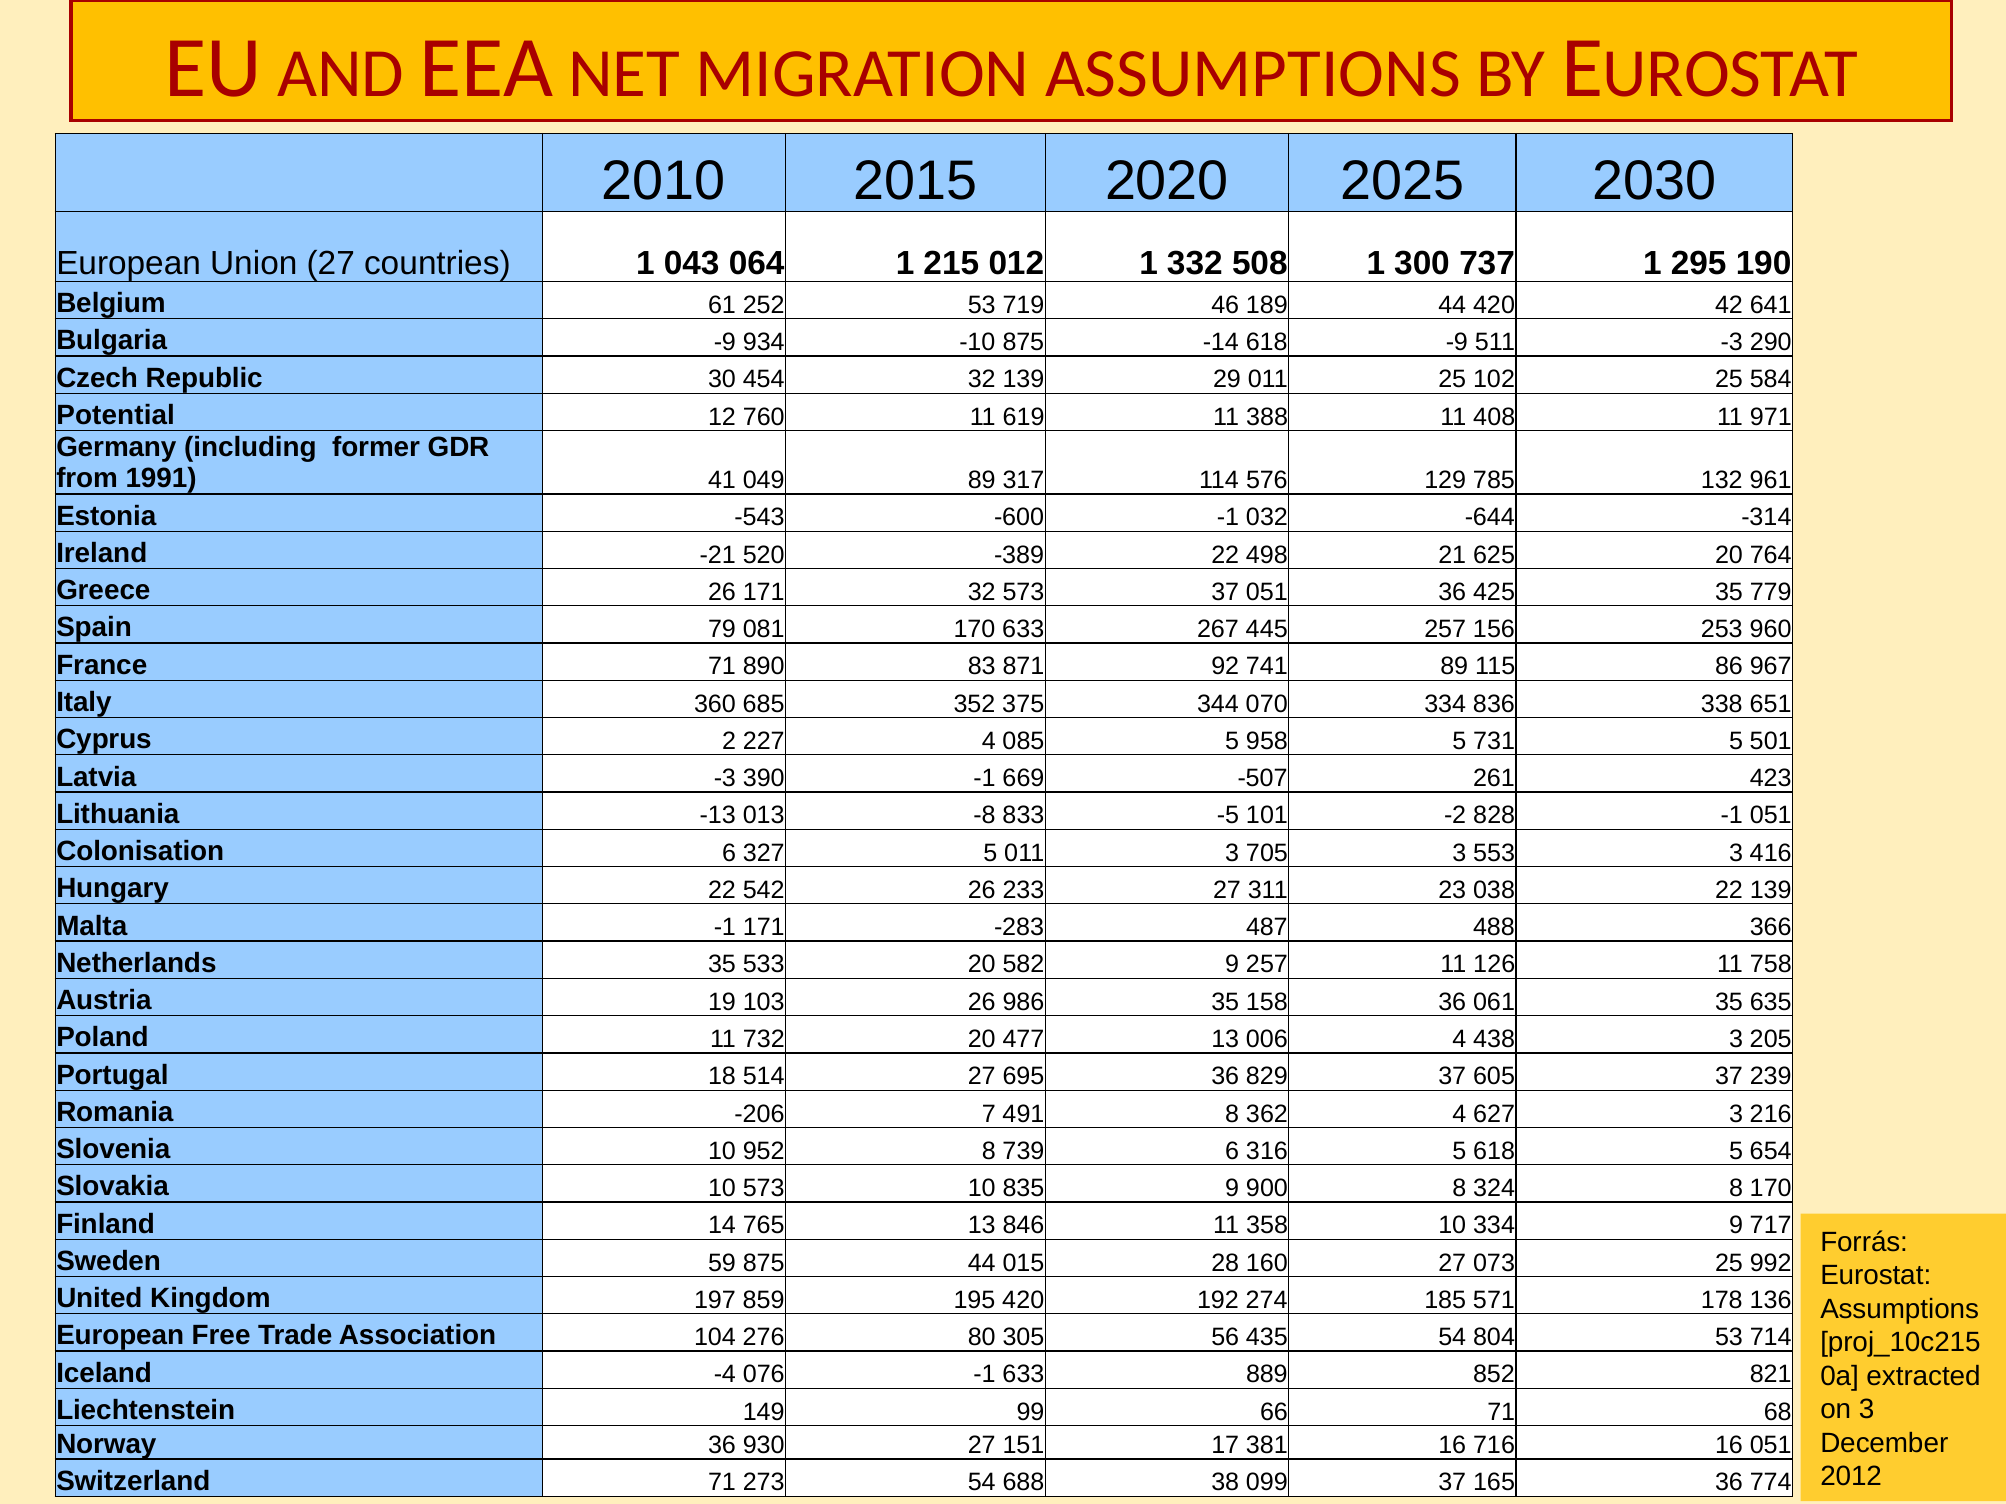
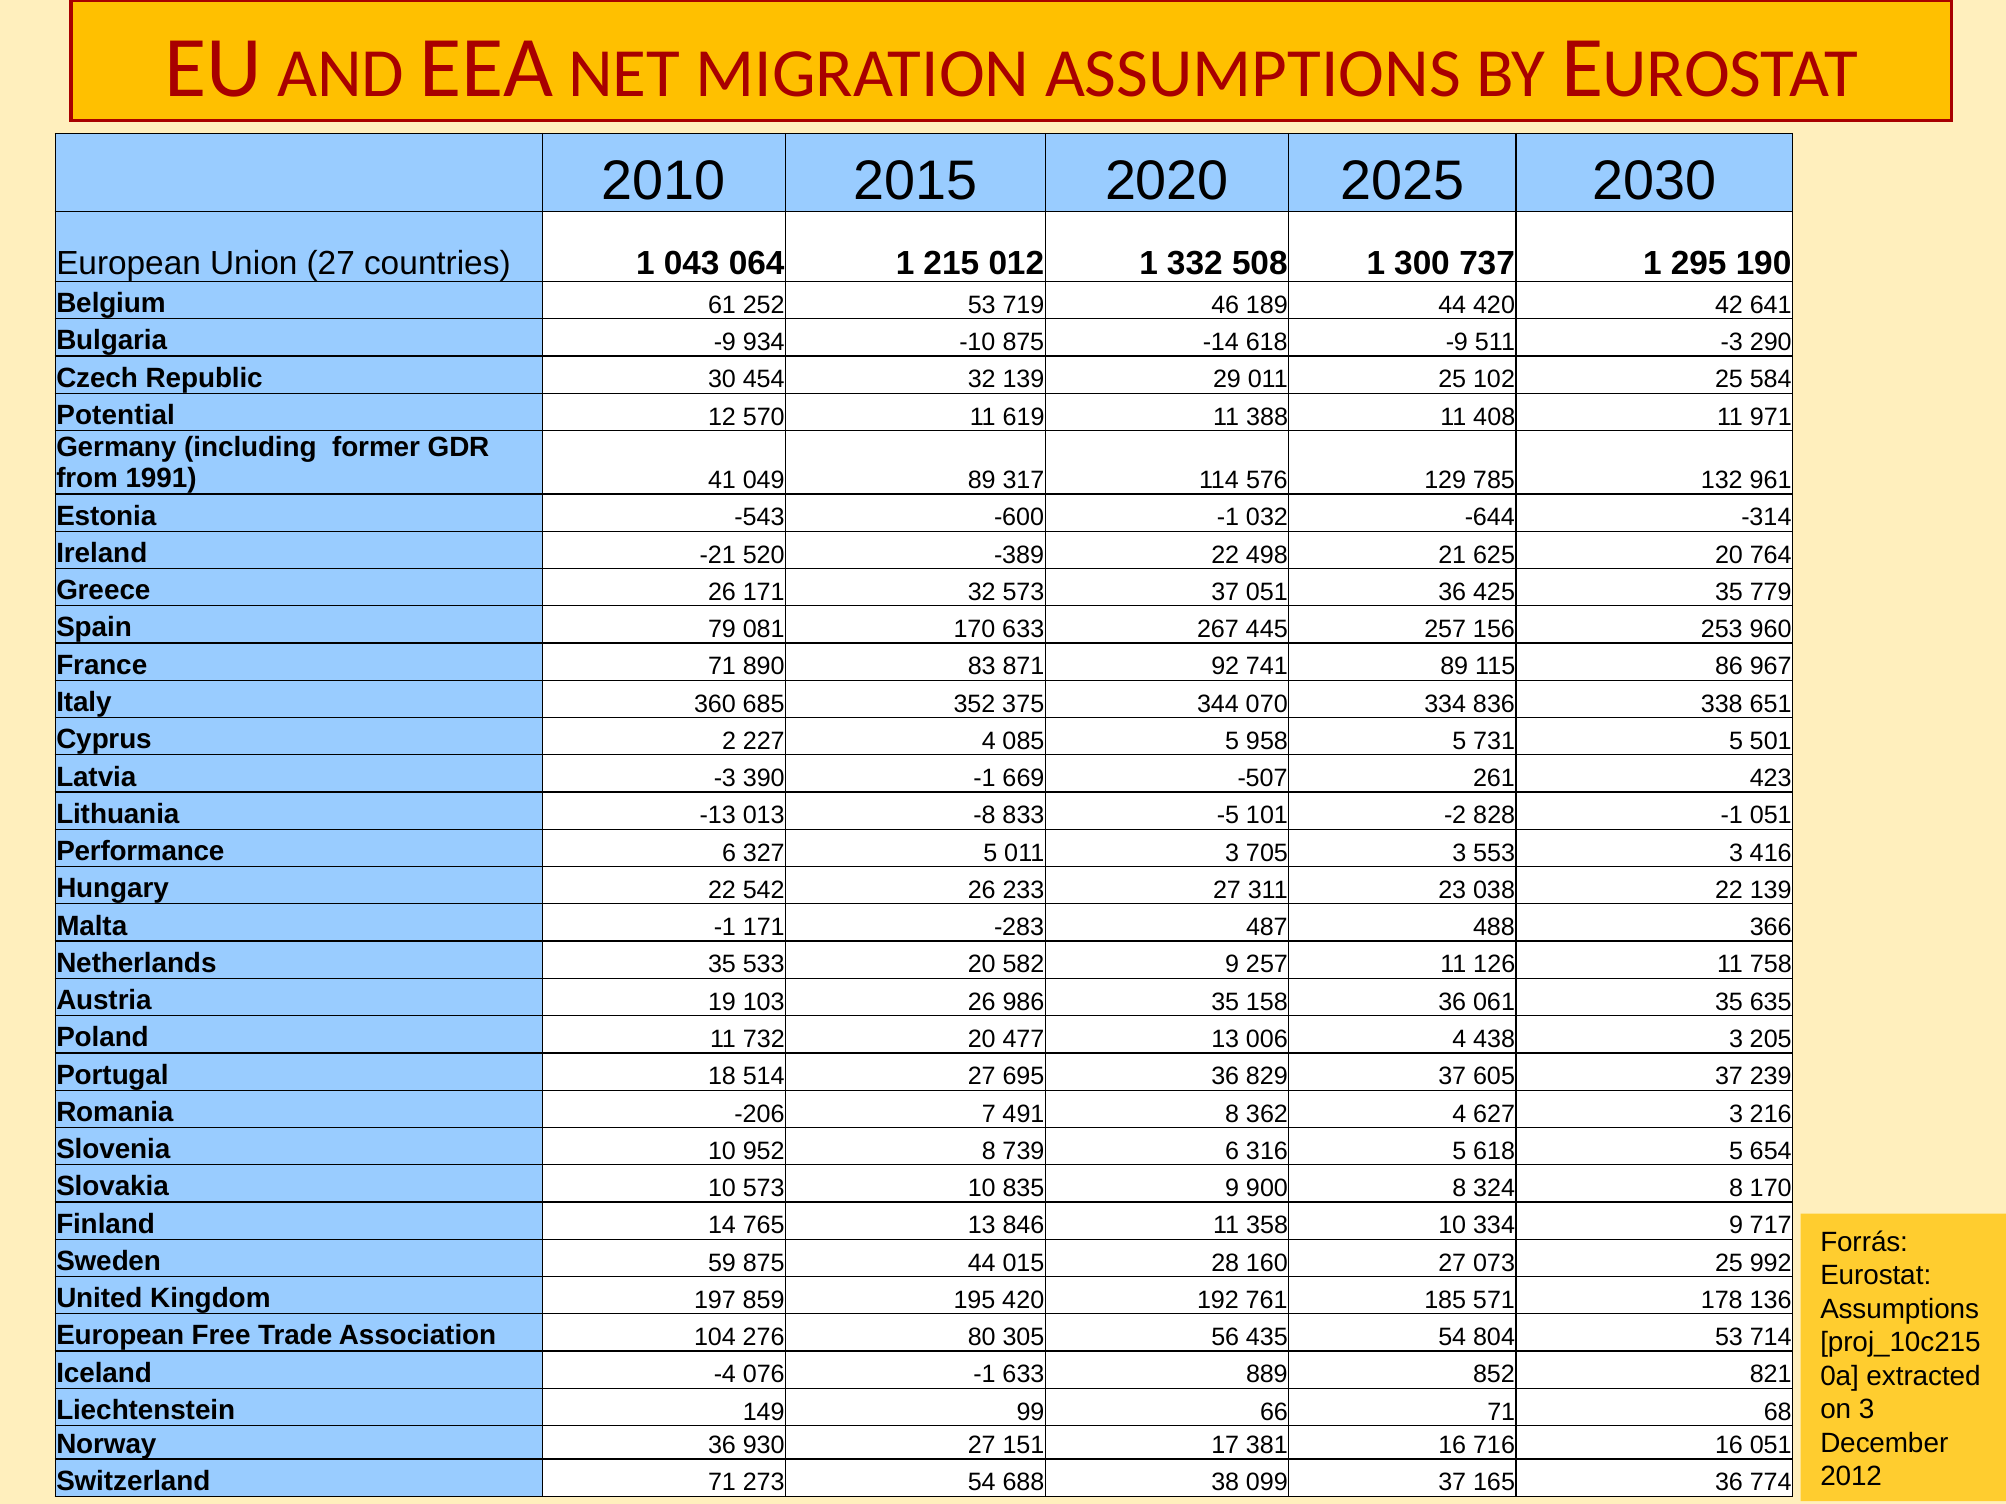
760: 760 -> 570 (764, 417)
Colonisation: Colonisation -> Performance (140, 852)
274: 274 -> 761 (1267, 1301)
